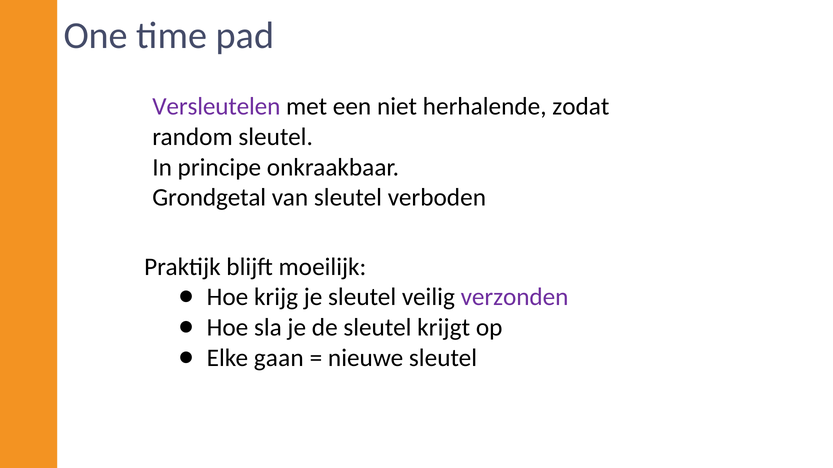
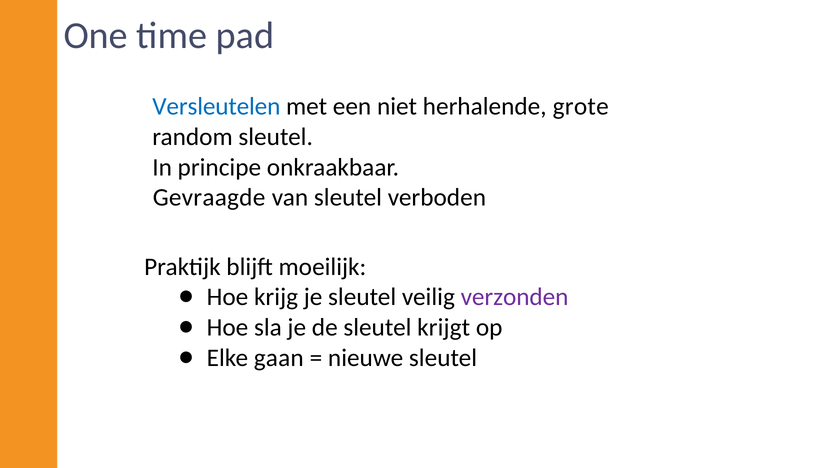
Versleutelen colour: purple -> blue (216, 107)
zodat: zodat -> grote (581, 107)
Grondgetal: Grondgetal -> Gevraagde (209, 198)
